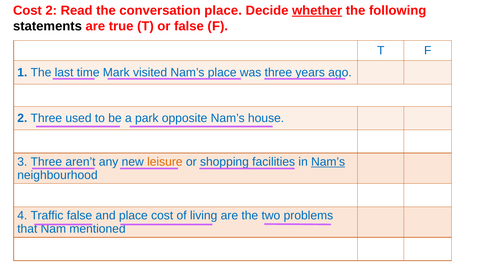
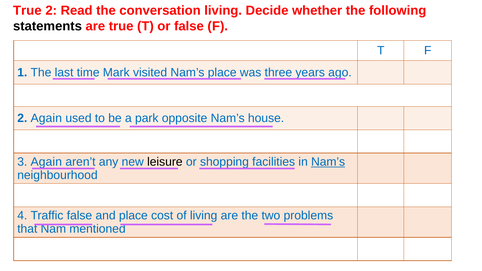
Cost: Cost -> True (27, 11)
conversation place: place -> living (223, 11)
whether underline: present -> none (317, 11)
2 Three: Three -> Again (46, 118)
3 Three: Three -> Again (46, 162)
leisure colour: orange -> black (165, 162)
